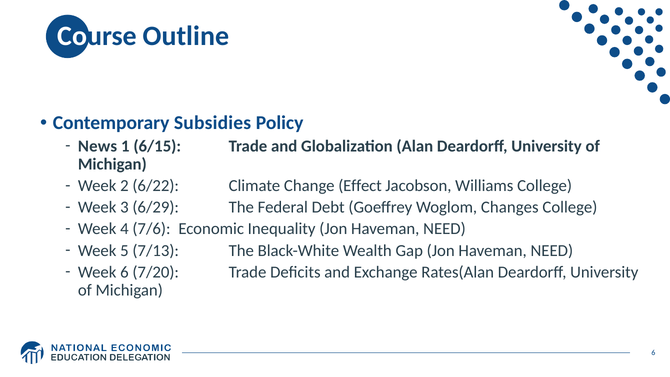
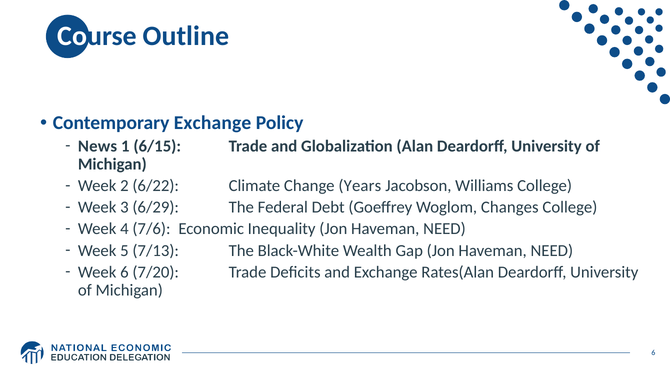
Contemporary Subsidies: Subsidies -> Exchange (213, 123)
Effect: Effect -> Years (360, 186)
